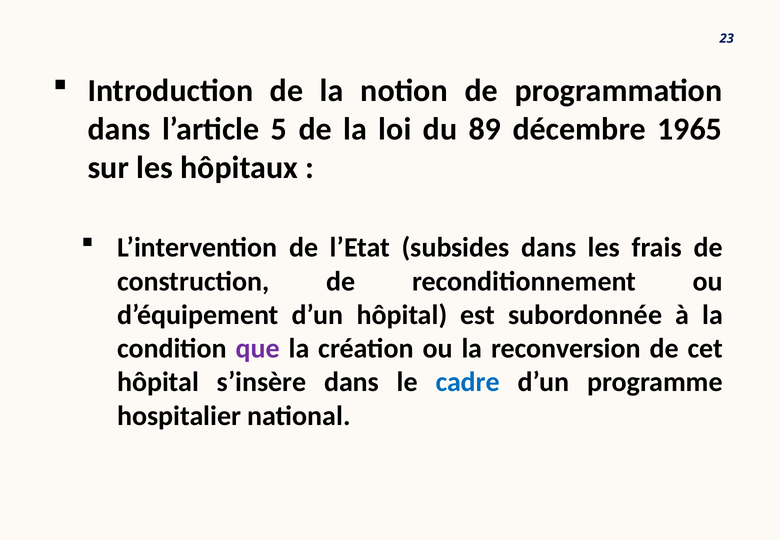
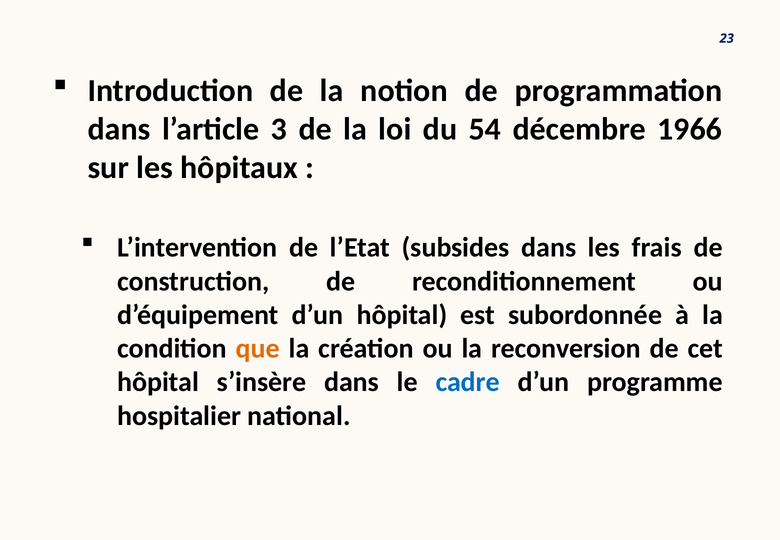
5: 5 -> 3 (279, 129)
89: 89 -> 54 (485, 129)
1965: 1965 -> 1966 (690, 129)
que colour: purple -> orange (258, 349)
